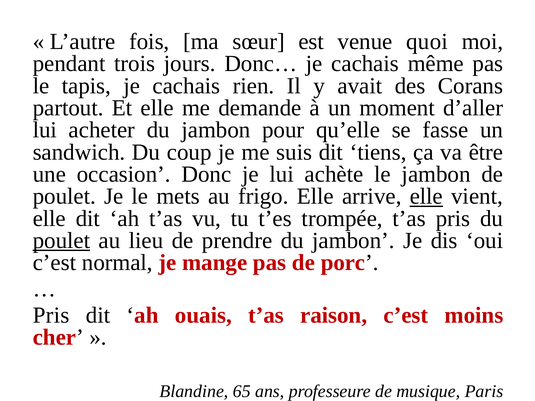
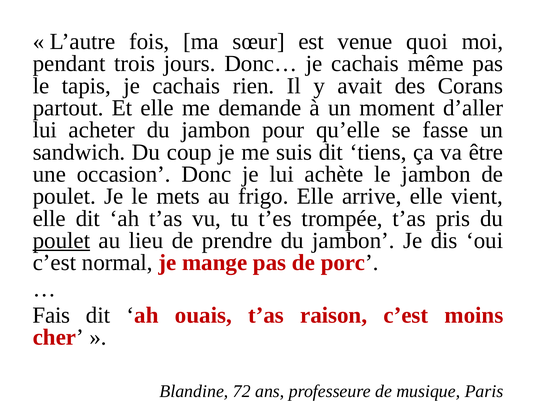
elle underline: present -> none (426, 196)
Pris: Pris -> Fais (51, 315)
65: 65 -> 72 (242, 391)
